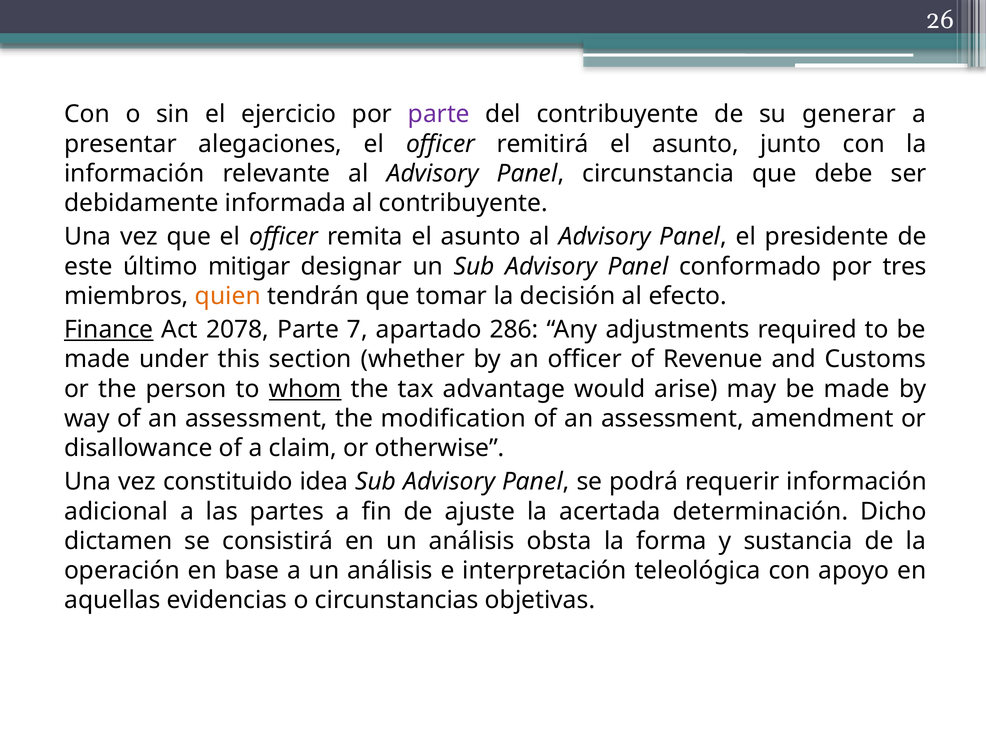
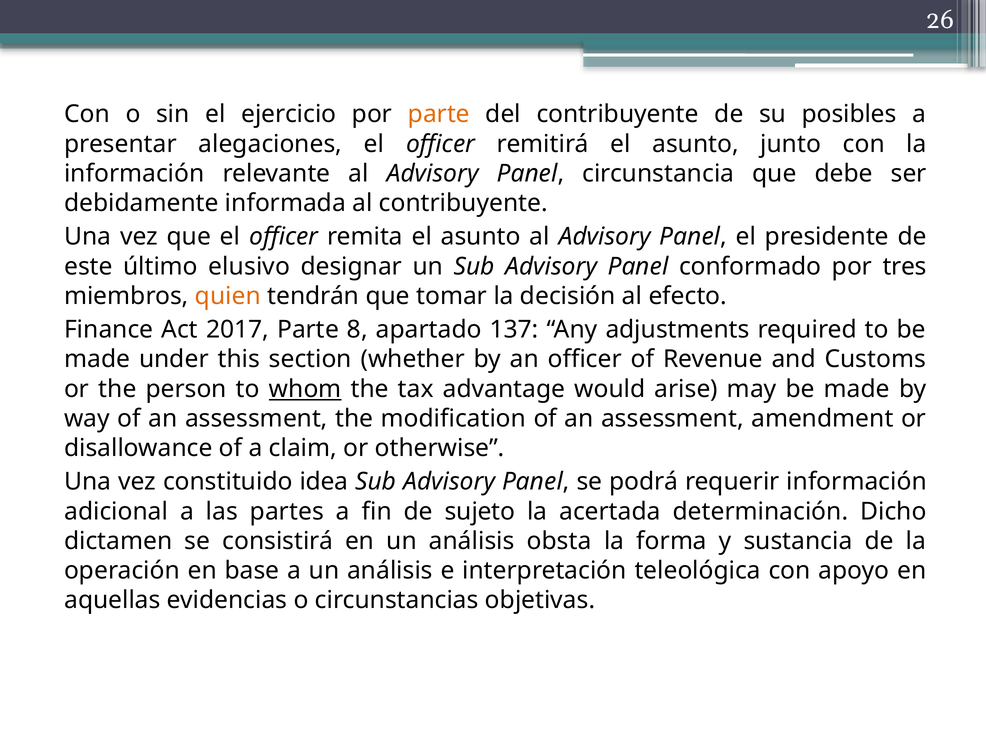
parte colour: purple -> orange (439, 114)
generar: generar -> posibles (849, 114)
mitigar: mitigar -> elusivo (249, 266)
Finance underline: present -> none (109, 330)
2078: 2078 -> 2017 (237, 330)
7: 7 -> 8 (357, 330)
286: 286 -> 137 (514, 330)
ajuste: ajuste -> sujeto (480, 511)
